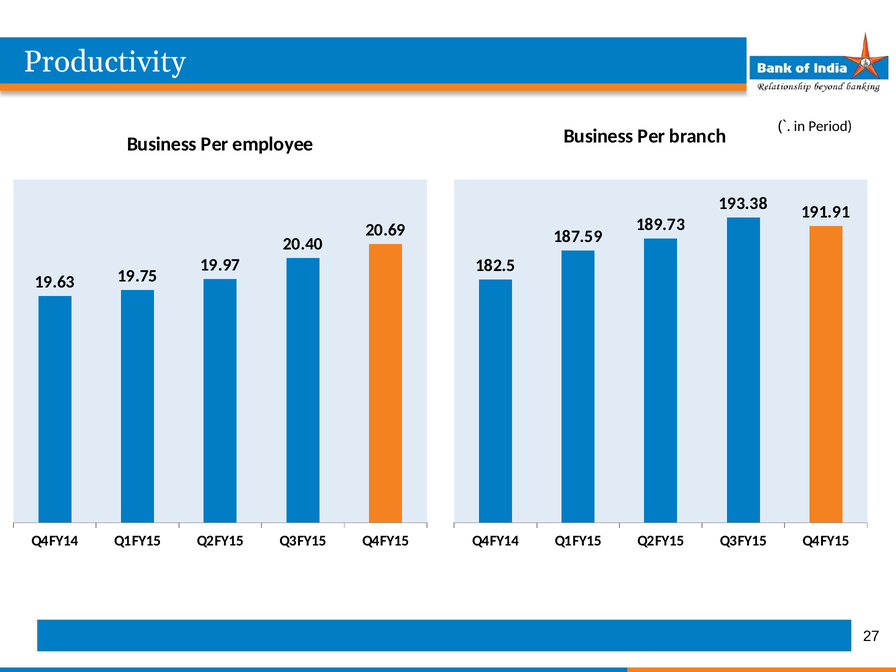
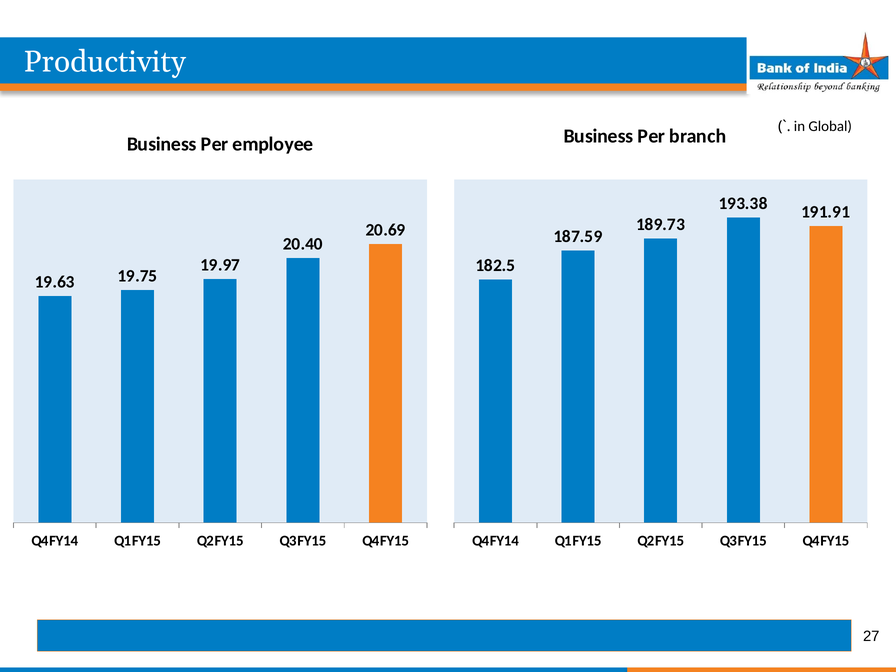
Period: Period -> Global (830, 126)
